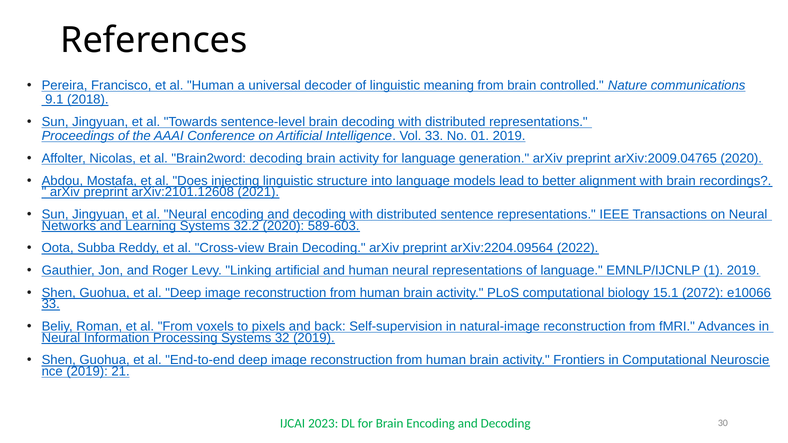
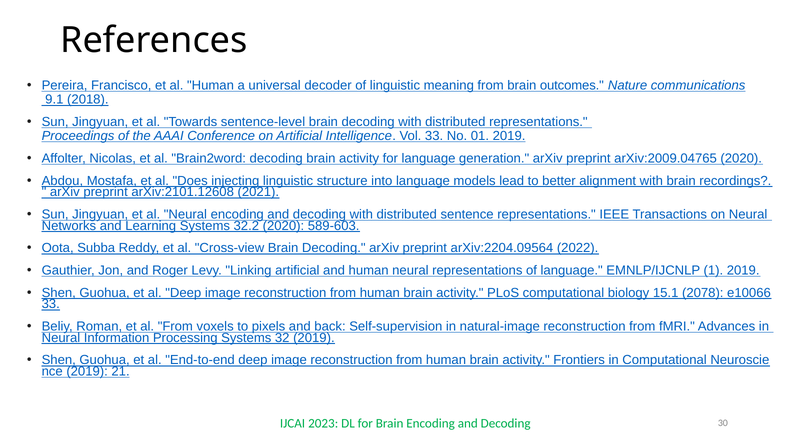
controlled: controlled -> outcomes (572, 85)
2072: 2072 -> 2078 (703, 293)
